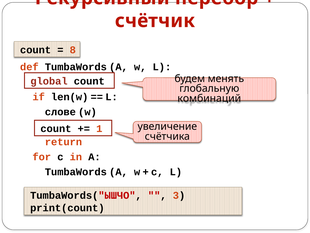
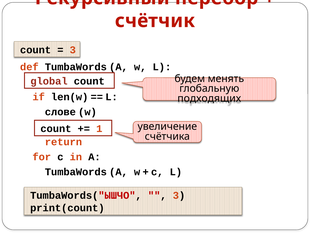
8: 8 -> 3 (73, 50)
комбинаций: комбинаций -> подходящих (209, 98)
